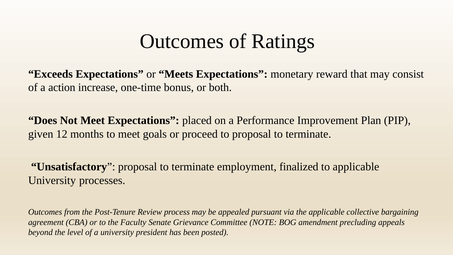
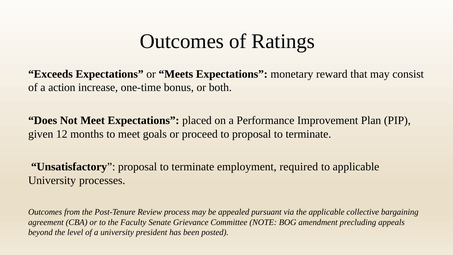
finalized: finalized -> required (299, 167)
